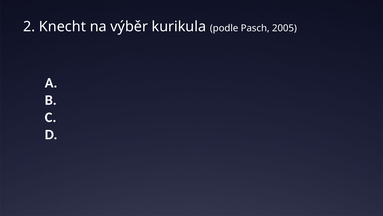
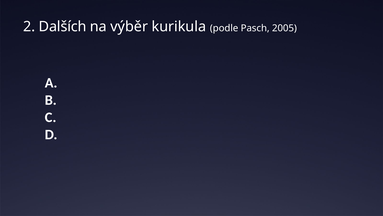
Knecht: Knecht -> Dalších (63, 27)
